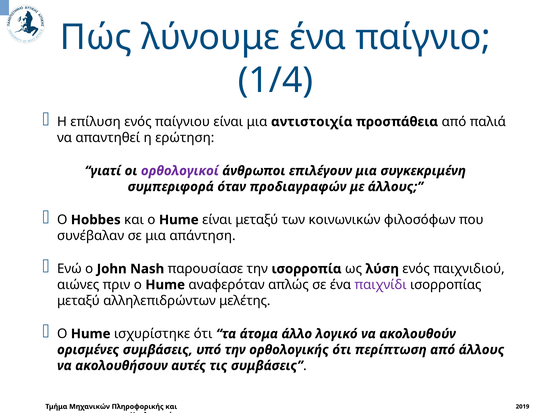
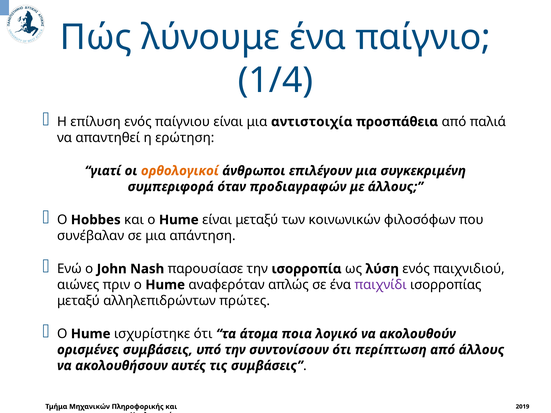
ορθολογικοί colour: purple -> orange (180, 171)
μελέτης: μελέτης -> πρώτες (245, 301)
άλλο: άλλο -> ποια (297, 334)
ορθολογικής: ορθολογικής -> συντονίσουν (289, 350)
